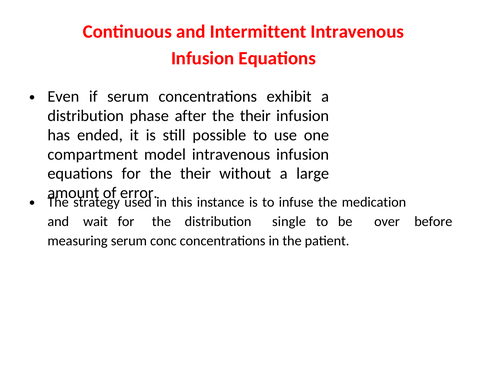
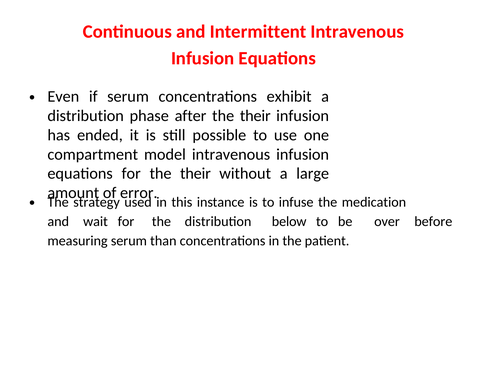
single: single -> below (289, 222)
conc: conc -> than (163, 241)
